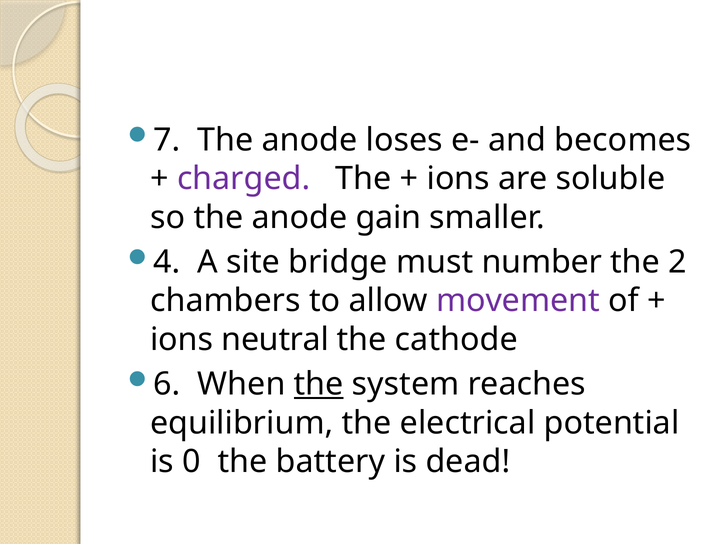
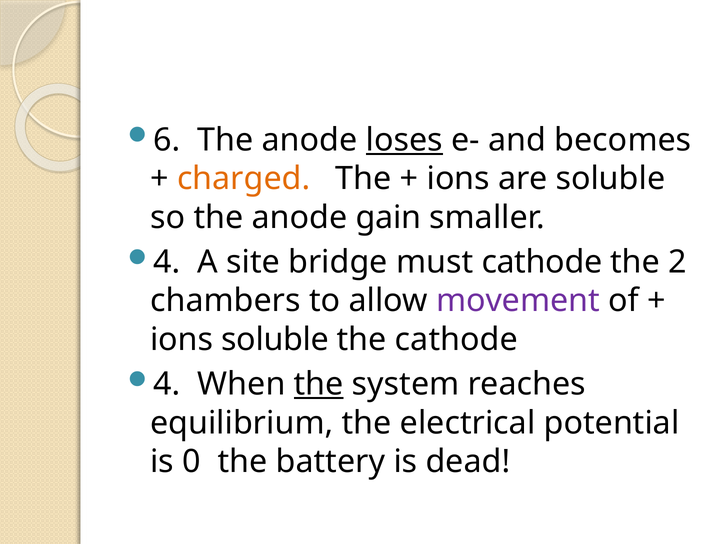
7: 7 -> 6 (167, 140)
loses underline: none -> present (404, 140)
charged colour: purple -> orange (244, 179)
must number: number -> cathode (542, 262)
ions neutral: neutral -> soluble (275, 340)
6: 6 -> 4 (167, 385)
